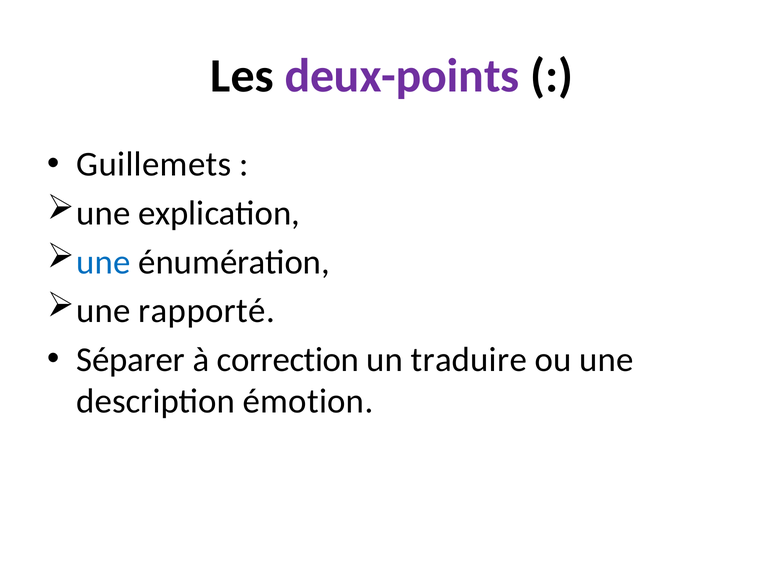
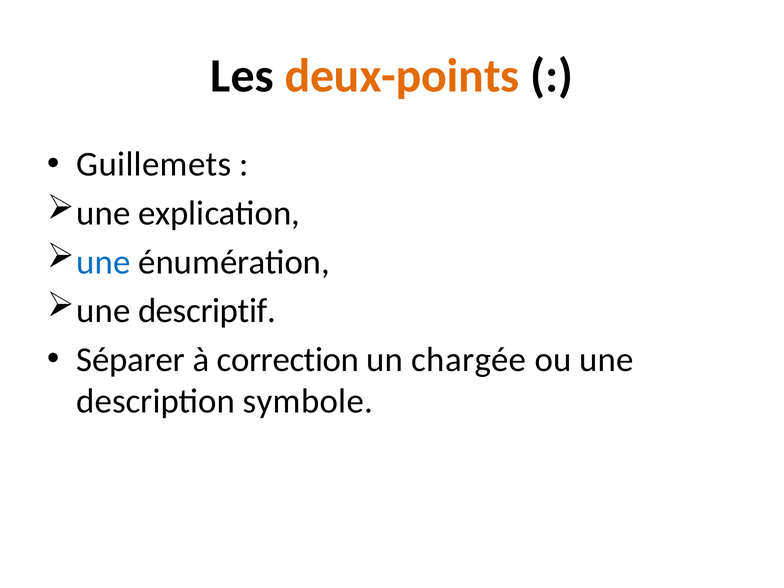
deux-points colour: purple -> orange (402, 76)
rapporté: rapporté -> descriptif (207, 311)
traduire: traduire -> chargée (469, 360)
émotion: émotion -> symbole (308, 401)
